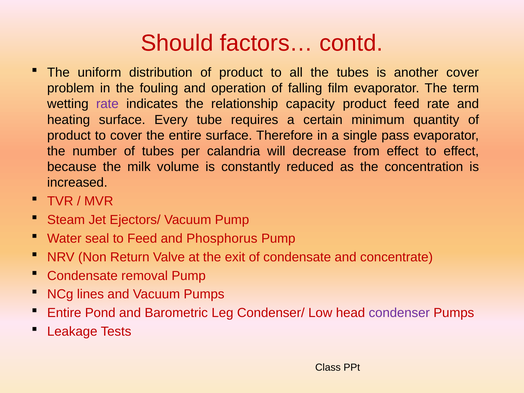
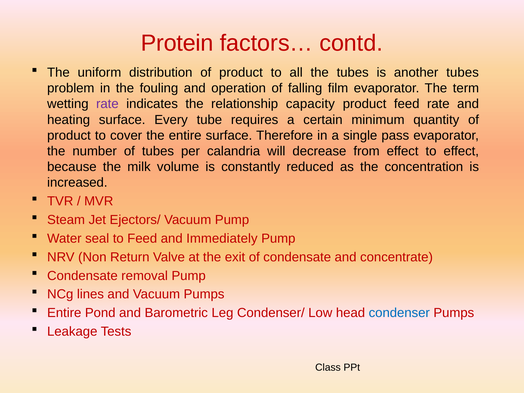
Should: Should -> Protein (177, 43)
another cover: cover -> tubes (463, 73)
Phosphorus: Phosphorus -> Immediately (222, 238)
condenser colour: purple -> blue (399, 313)
